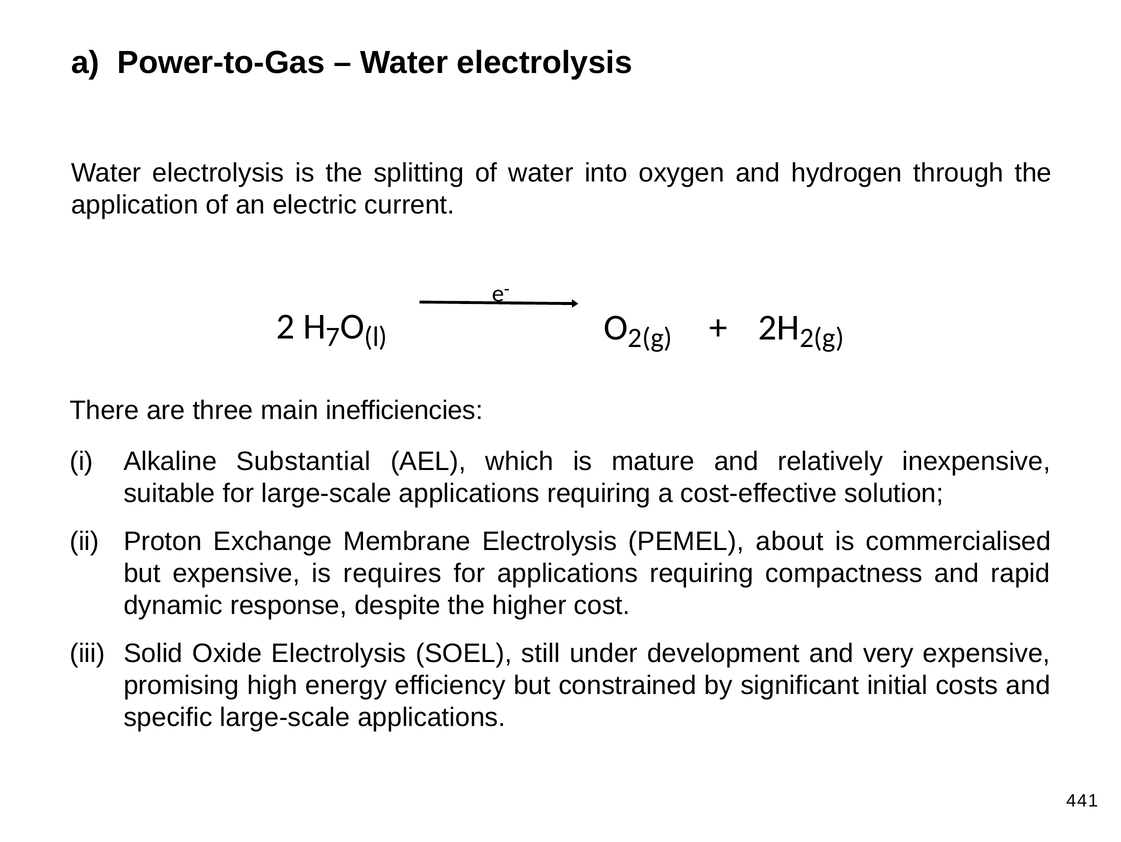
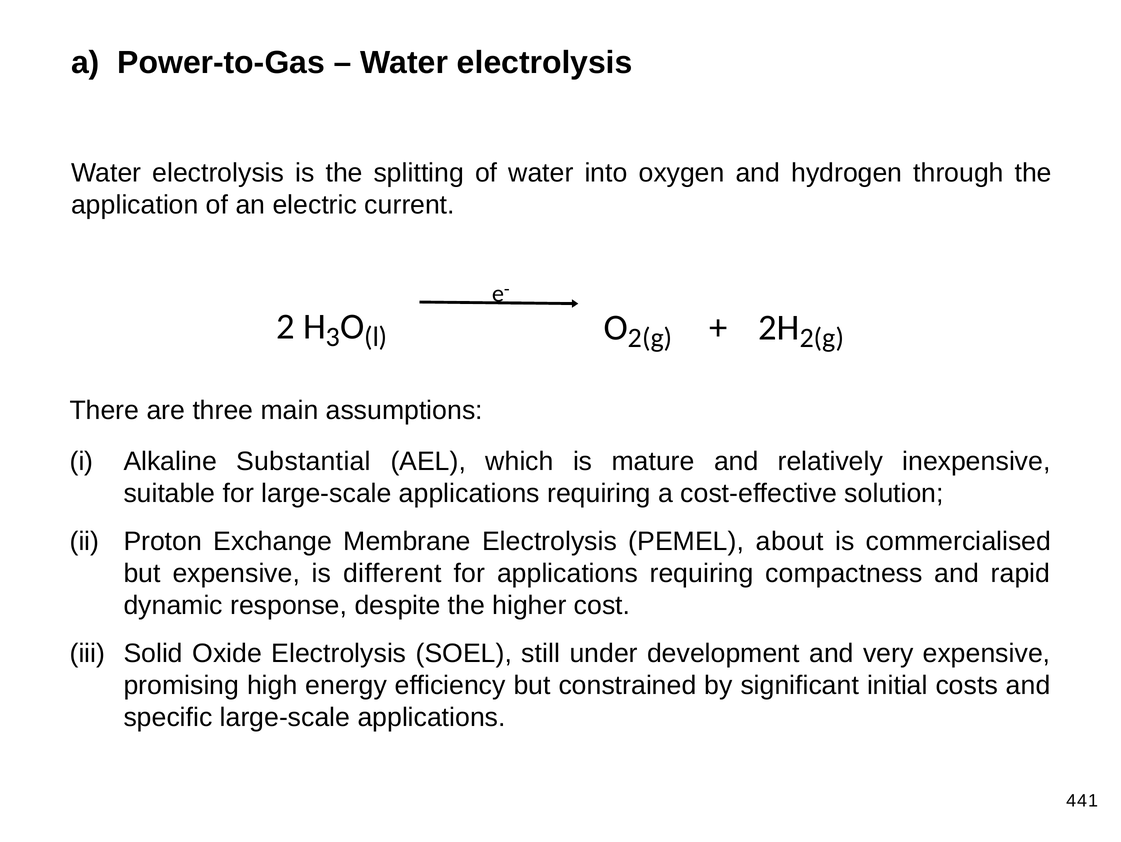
7: 7 -> 3 (333, 337)
inefficiencies: inefficiencies -> assumptions (404, 410)
requires: requires -> different (393, 574)
